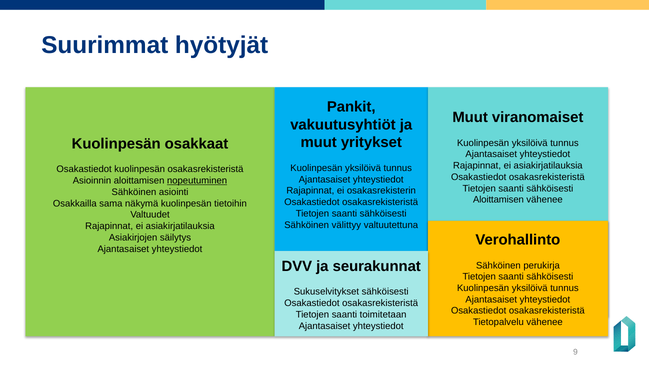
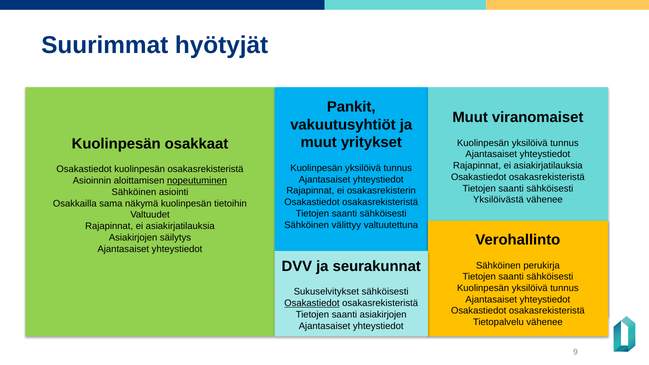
Aloittamisen: Aloittamisen -> Yksilöivästä (498, 200)
Osakastiedot underline: none -> present (312, 303)
saanti toimitetaan: toimitetaan -> asiakirjojen (383, 315)
